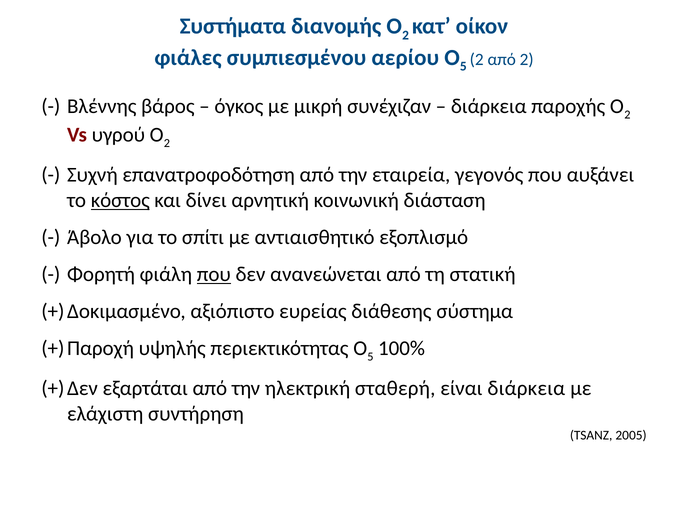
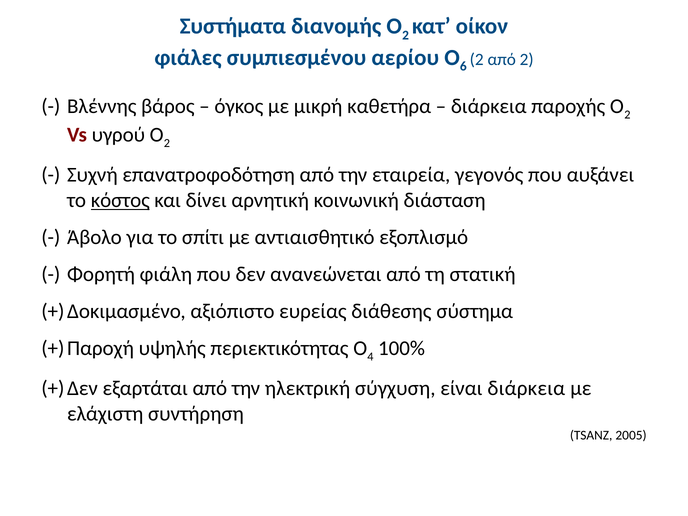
5: 5 -> 6 (463, 66)
συνέχιζαν: συνέχιζαν -> καθετήρα (389, 107)
που underline: present -> none (214, 274)
5: 5 -> 4 (370, 357)
σταθερή: σταθερή -> σύγχυση (395, 388)
